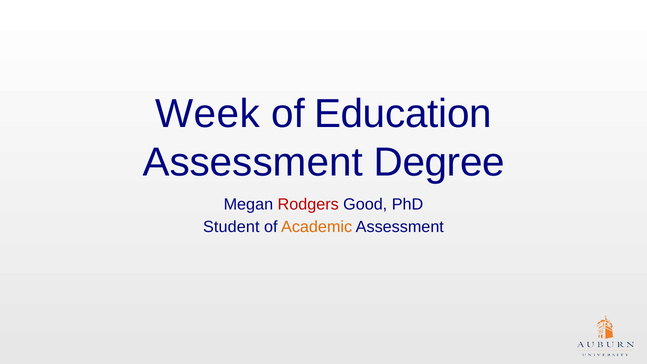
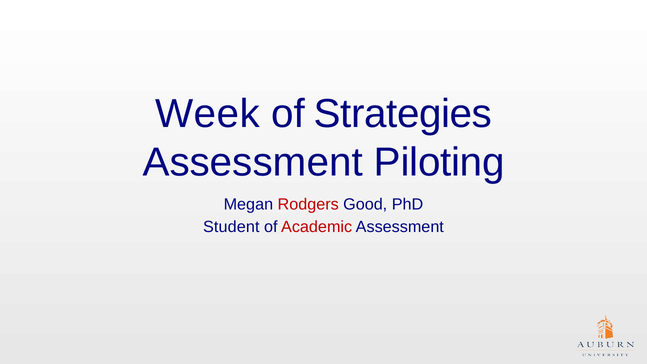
Education: Education -> Strategies (403, 114)
Degree: Degree -> Piloting (439, 162)
Academic colour: orange -> red (317, 227)
